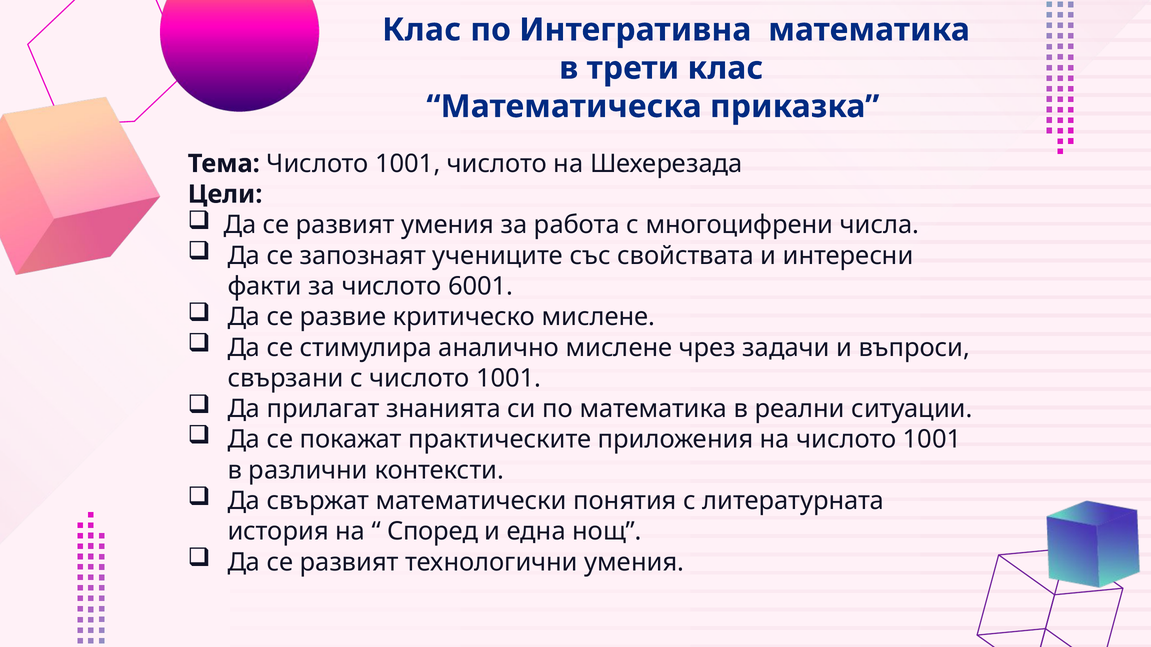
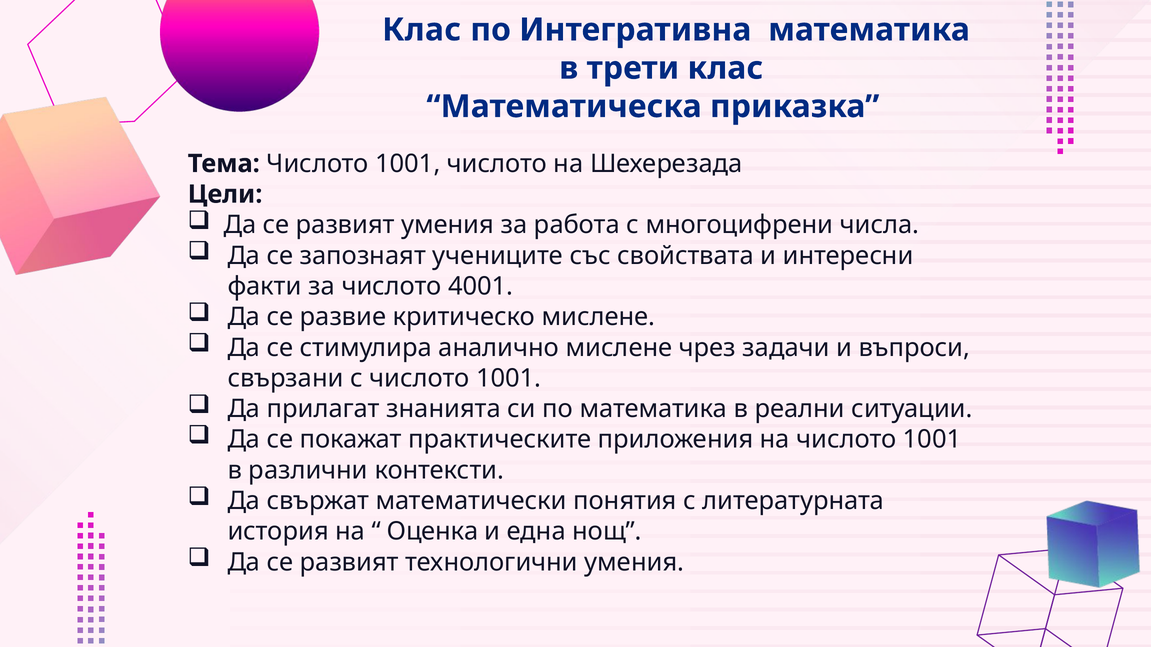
6001: 6001 -> 4001 (481, 286)
Според: Според -> Оценка (433, 532)
